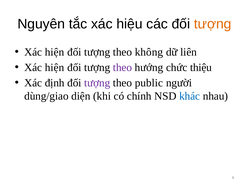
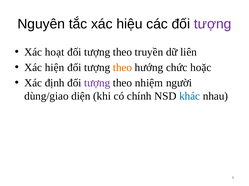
tượng colour: orange -> purple (213, 24)
hiện: hiện -> hoạt (55, 52)
không: không -> truyền (149, 52)
theo colour: purple -> orange (122, 68)
thiệu: thiệu -> hoặc (201, 68)
public: public -> nhiệm (149, 83)
